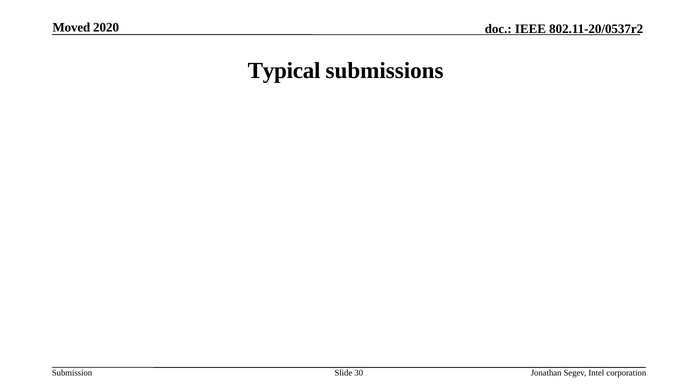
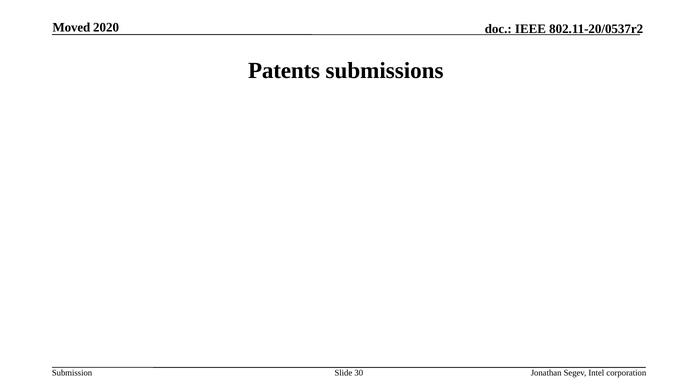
Typical: Typical -> Patents (284, 71)
